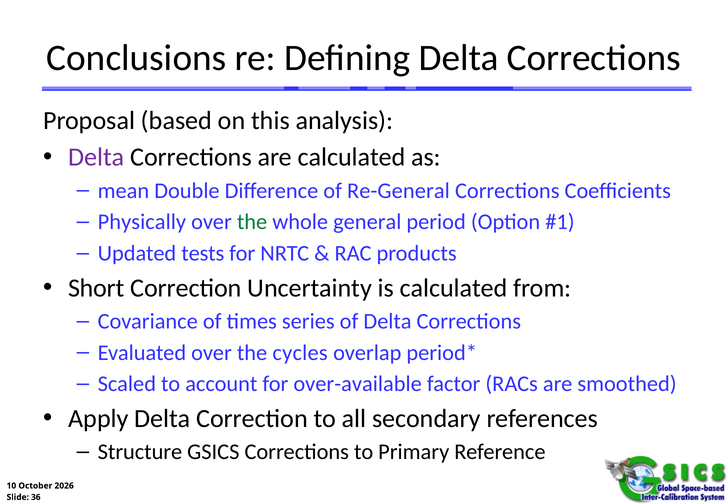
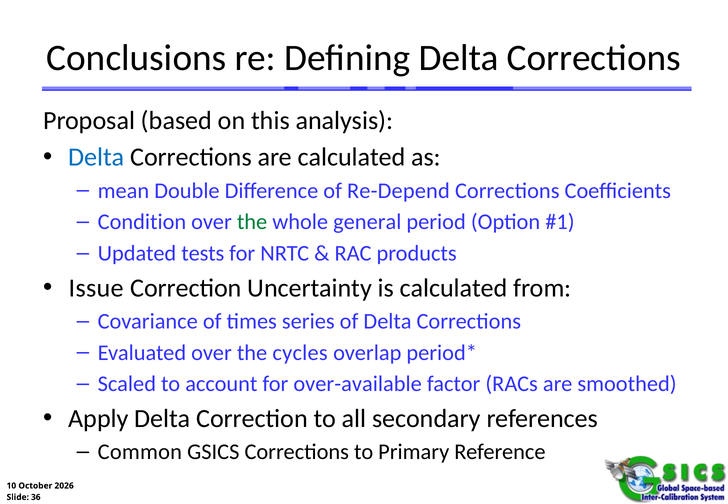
Delta colour: purple -> blue (96, 157)
Re-General: Re-General -> Re-Depend (398, 191)
Physically: Physically -> Condition (142, 222)
Short: Short -> Issue (96, 288)
Structure: Structure -> Common (140, 452)
